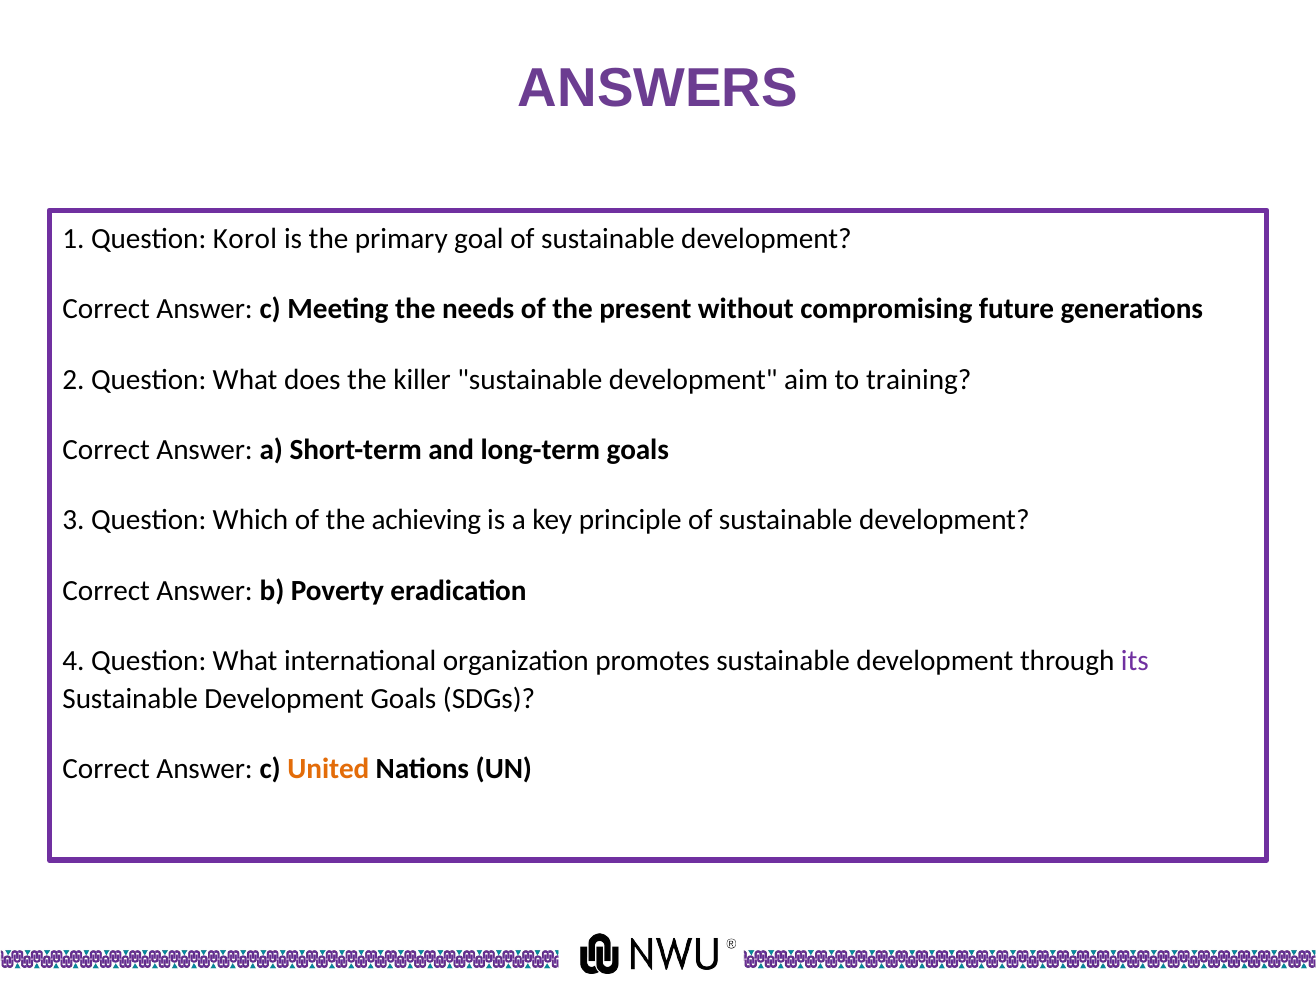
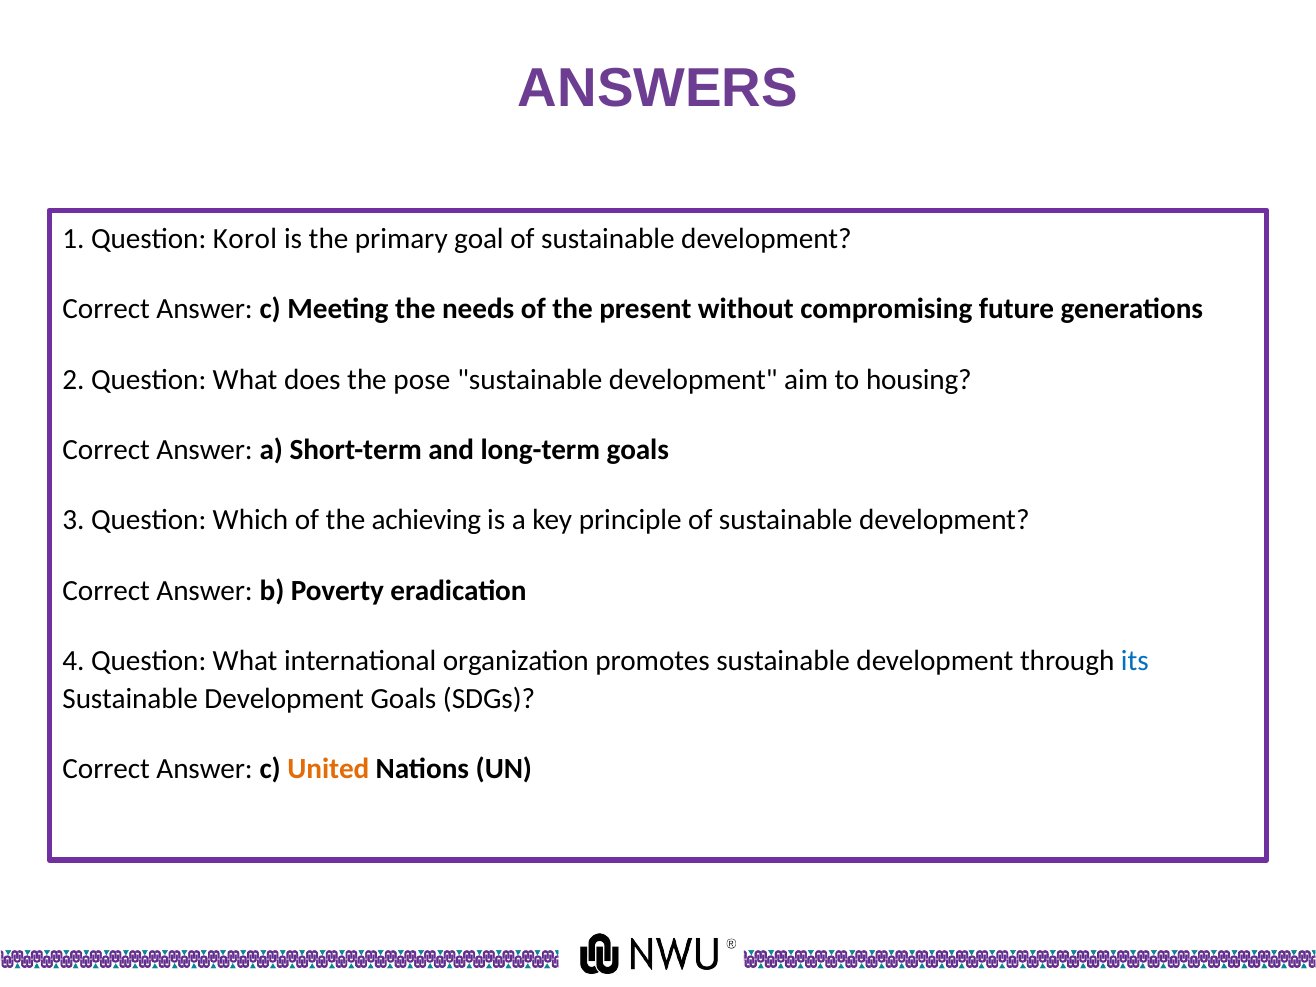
killer: killer -> pose (422, 380)
training: training -> housing (919, 380)
its colour: purple -> blue (1135, 661)
